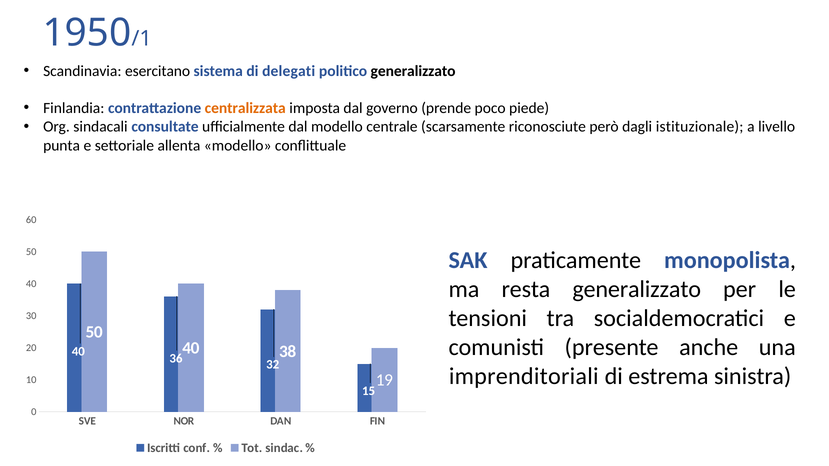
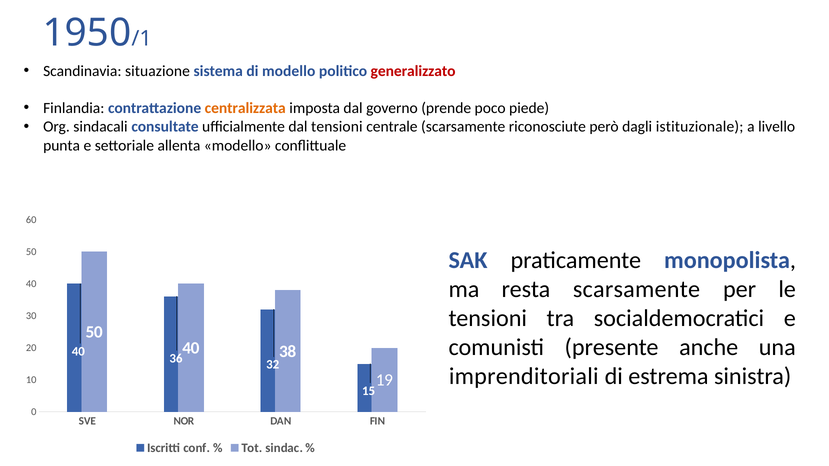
esercitano: esercitano -> situazione (157, 71)
di delegati: delegati -> modello (289, 71)
generalizzato colour: black -> red (413, 71)
dal modello: modello -> tensioni (337, 127)
resta generalizzato: generalizzato -> scarsamente (637, 290)
